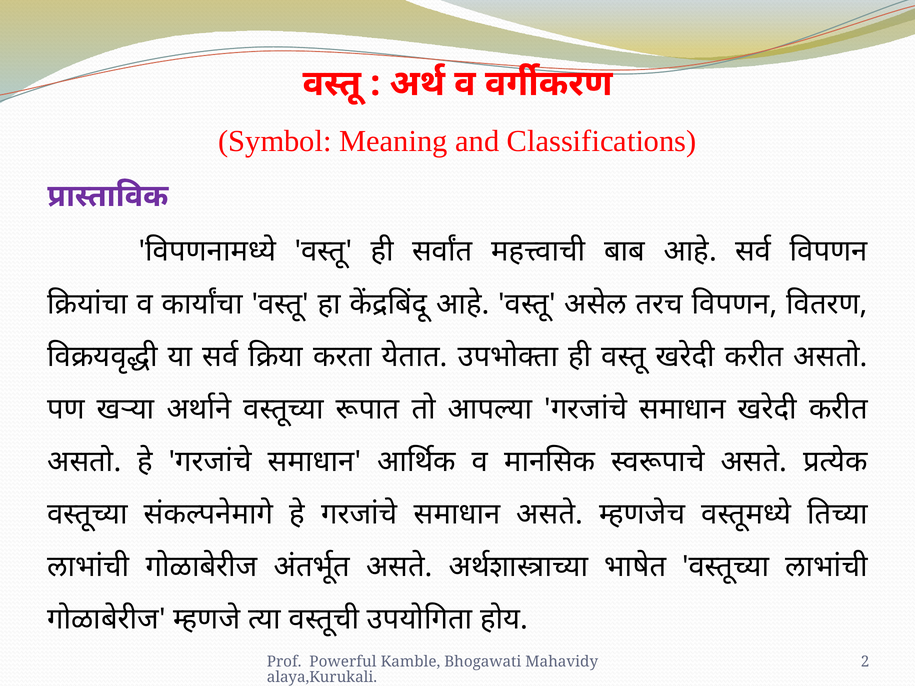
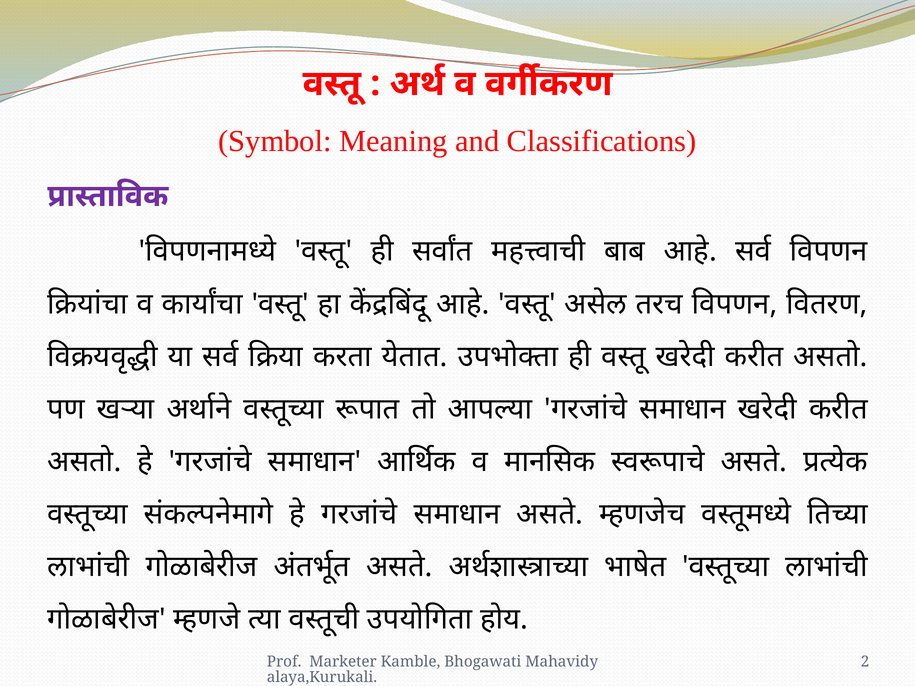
Powerful: Powerful -> Marketer (343, 662)
